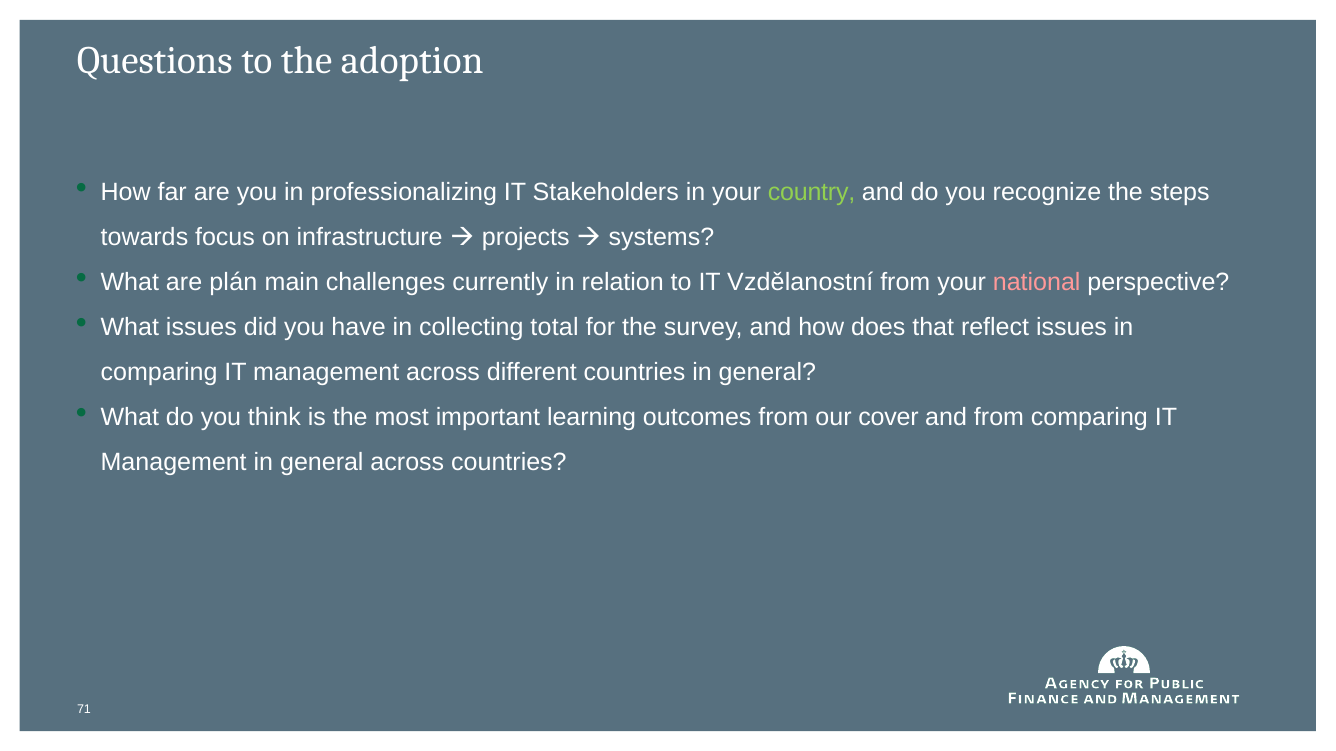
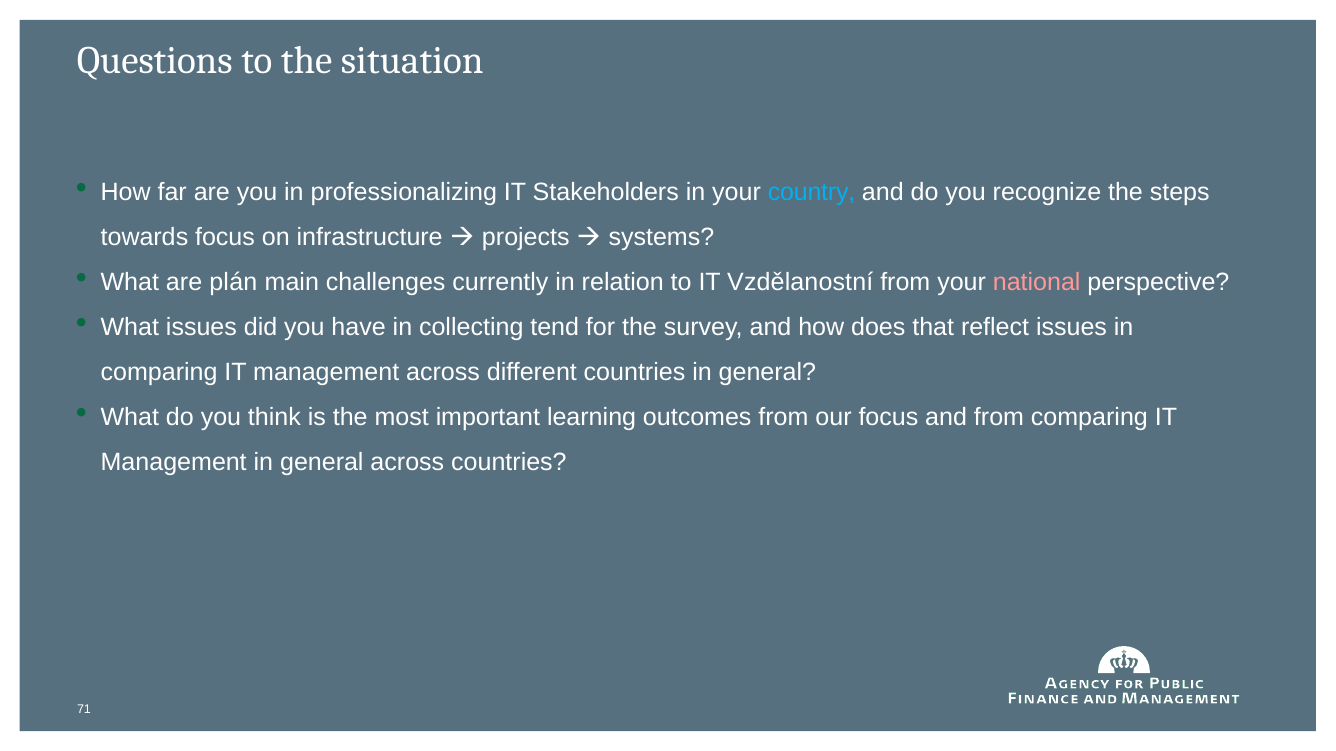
adoption: adoption -> situation (412, 60)
country colour: light green -> light blue (812, 192)
total: total -> tend (555, 327)
our cover: cover -> focus (888, 418)
